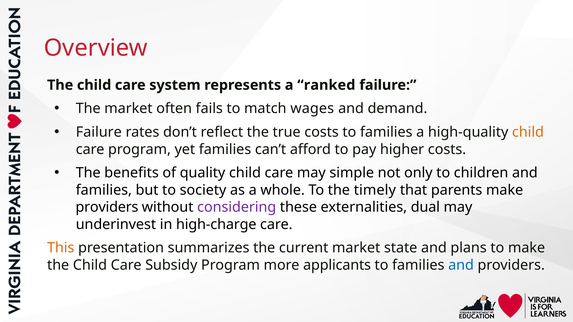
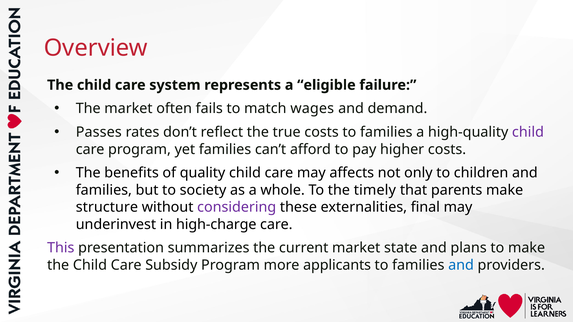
ranked: ranked -> eligible (326, 85)
Failure: Failure -> Passes (99, 132)
child colour: orange -> purple (528, 132)
simple: simple -> affects (352, 173)
providers: providers -> structure (107, 207)
dual: dual -> final (425, 207)
This colour: orange -> purple (61, 248)
